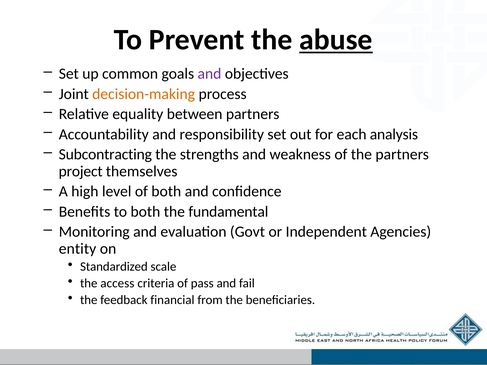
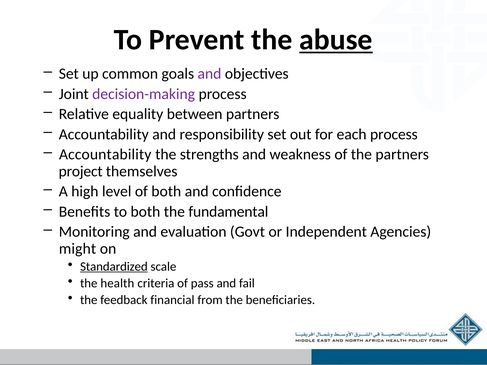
decision-making colour: orange -> purple (144, 94)
each analysis: analysis -> process (394, 134)
Subcontracting: Subcontracting -> Accountability (105, 155)
entity: entity -> might (78, 249)
Standardized underline: none -> present (114, 267)
access: access -> health (117, 283)
